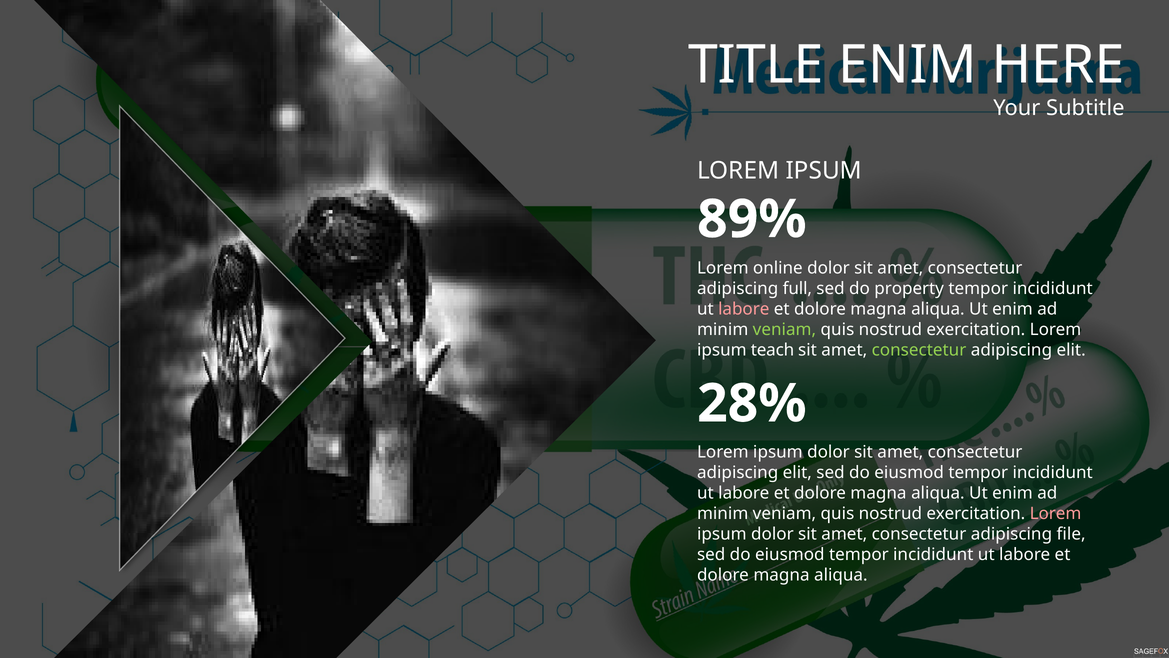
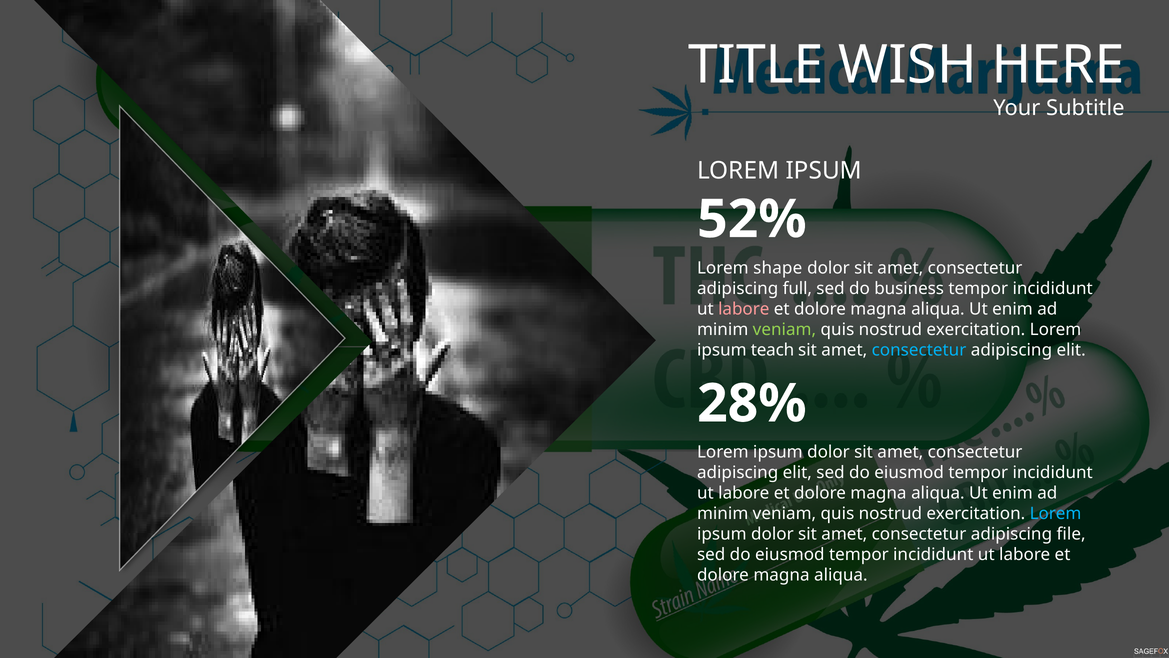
TITLE ENIM: ENIM -> WISH (908, 65)
89%: 89% -> 52% (752, 219)
online: online -> shape (778, 268)
property: property -> business (909, 288)
consectetur colour: light green -> light blue (919, 350)
Lorem colour: pink -> light blue (1056, 513)
